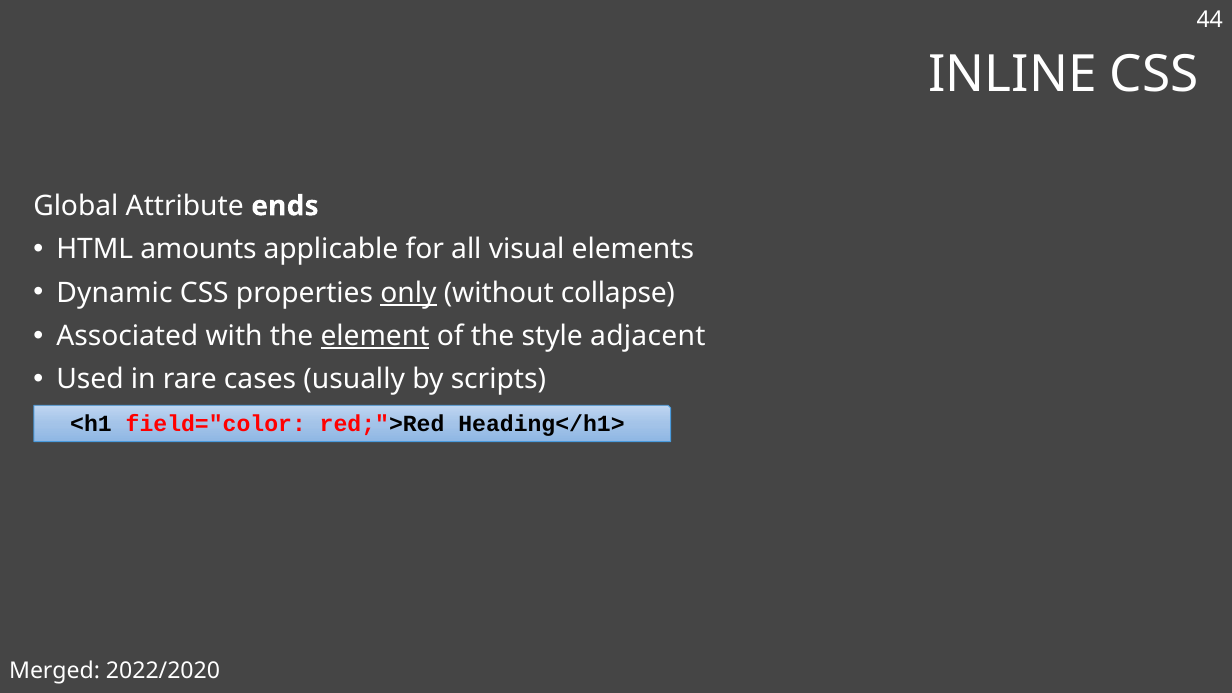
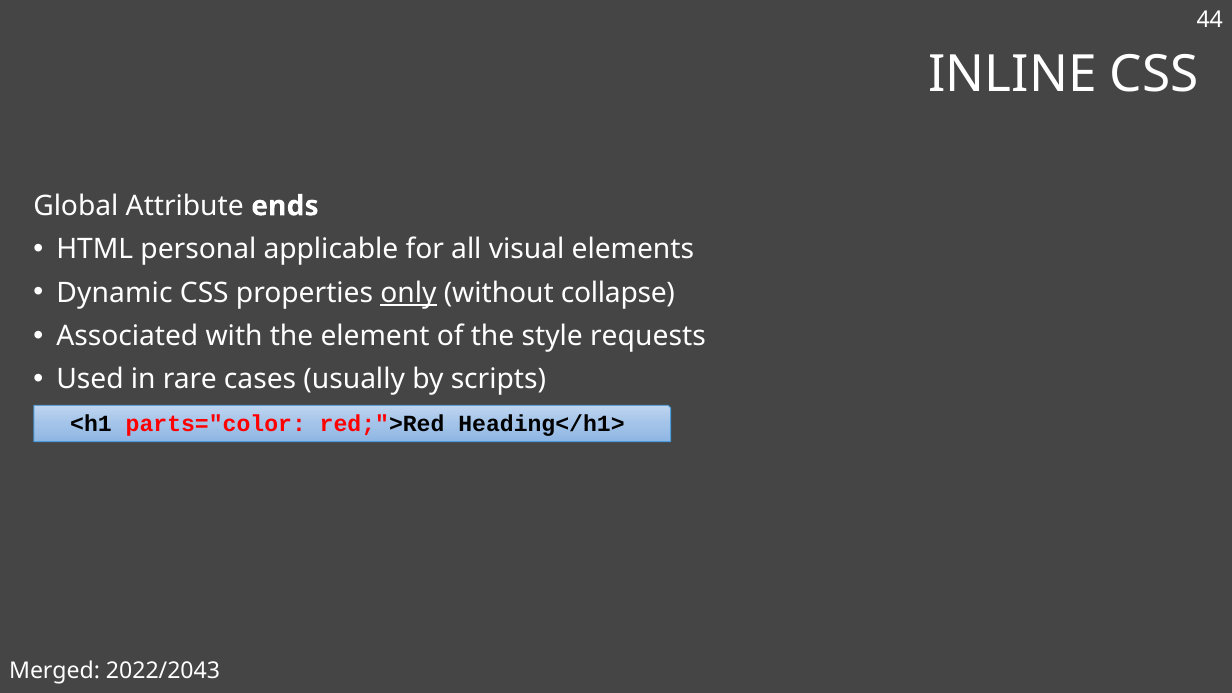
amounts: amounts -> personal (198, 249)
element underline: present -> none (375, 336)
adjacent: adjacent -> requests (648, 336)
field="color: field="color -> parts="color (216, 423)
2022/2020: 2022/2020 -> 2022/2043 (163, 671)
